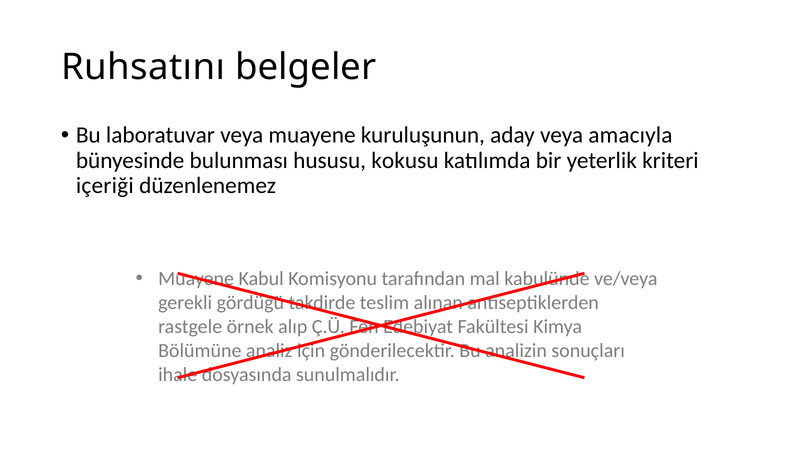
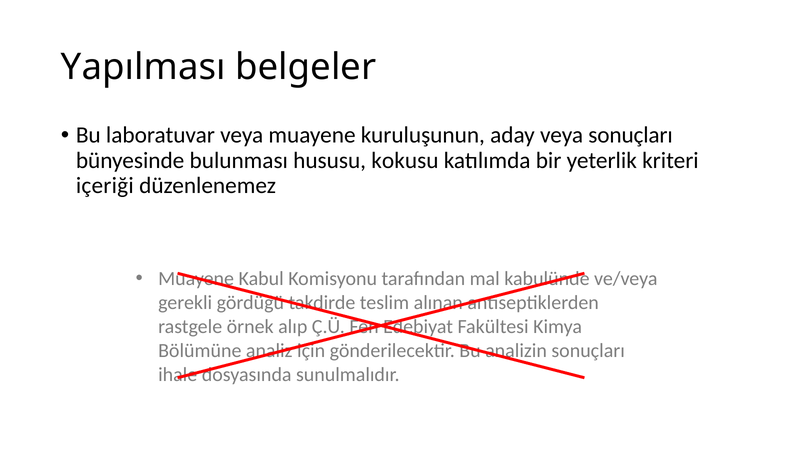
Ruhsatını: Ruhsatını -> Yapılması (143, 67)
veya amacıyla: amacıyla -> sonuçları (631, 135)
